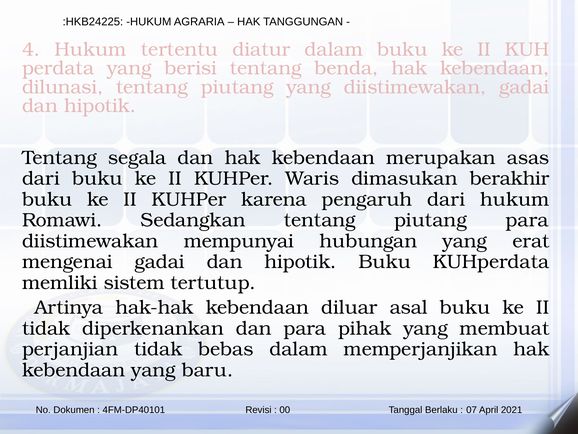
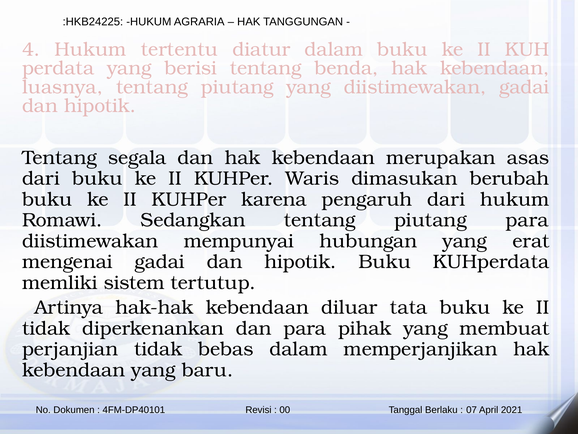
dilunasi: dilunasi -> luasnya (63, 87)
berakhir: berakhir -> berubah (510, 178)
asal: asal -> tata (409, 307)
